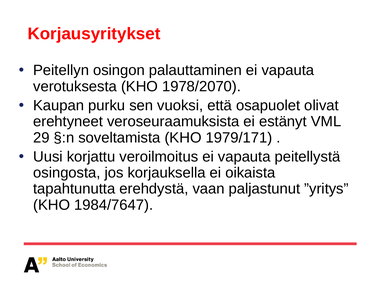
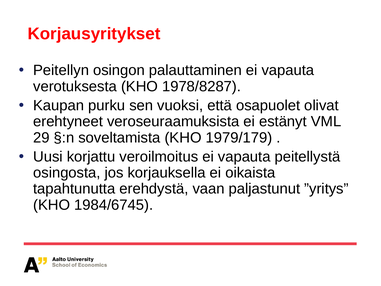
1978/2070: 1978/2070 -> 1978/8287 (202, 86)
1979/171: 1979/171 -> 1979/179 (239, 137)
1984/7647: 1984/7647 -> 1984/6745 (114, 205)
